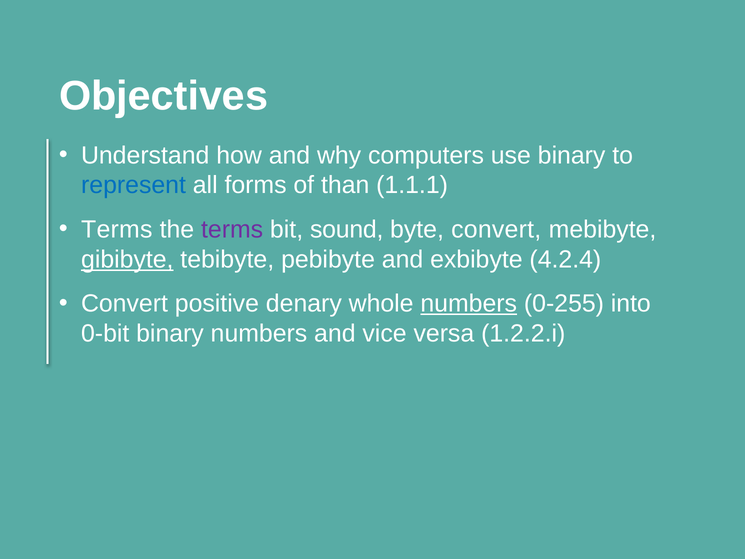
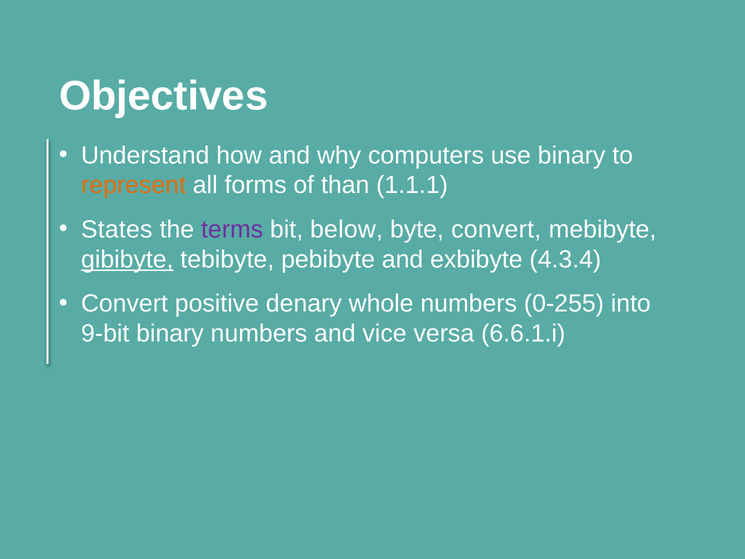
represent colour: blue -> orange (134, 185)
Terms: Terms -> States (117, 229)
sound: sound -> below (347, 229)
4.2.4: 4.2.4 -> 4.3.4 (565, 259)
numbers underline: present -> none (469, 304)
0-bit: 0-bit -> 9-bit (105, 333)
1.2.2.i: 1.2.2.i -> 6.6.1.i (523, 333)
